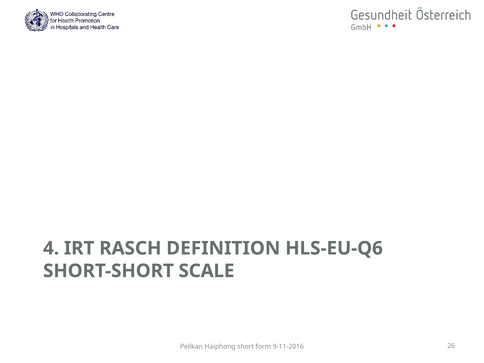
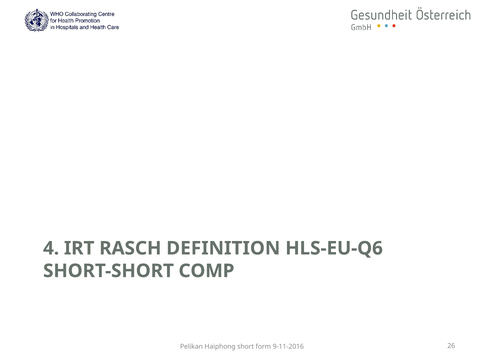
SCALE: SCALE -> COMP (206, 271)
